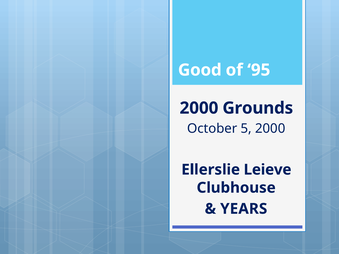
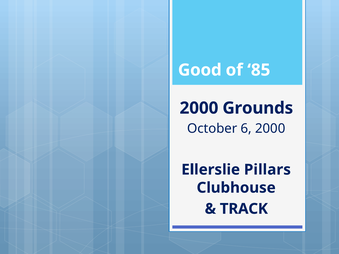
95: 95 -> 85 (259, 70)
5: 5 -> 6 (246, 129)
Leieve: Leieve -> Pillars (267, 170)
YEARS: YEARS -> TRACK (244, 209)
